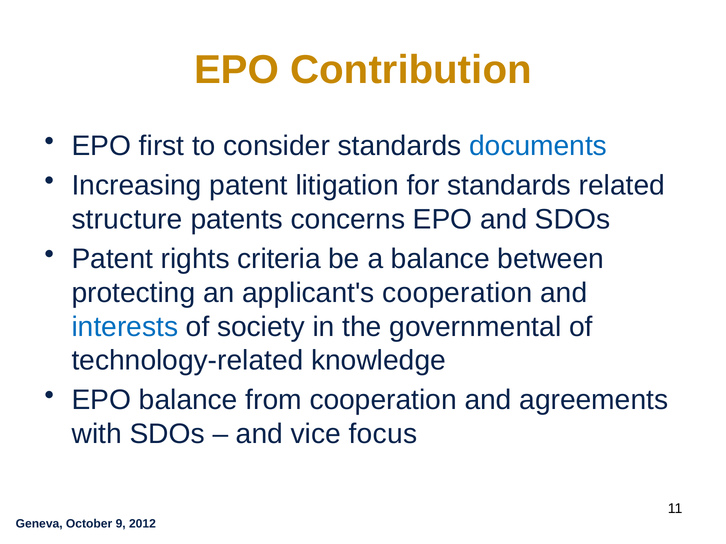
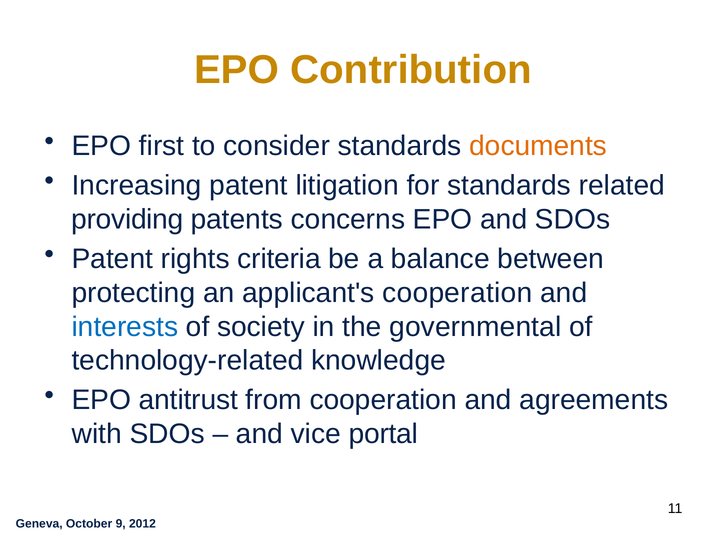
documents colour: blue -> orange (538, 146)
structure: structure -> providing (127, 220)
EPO balance: balance -> antitrust (188, 400)
focus: focus -> portal (383, 434)
